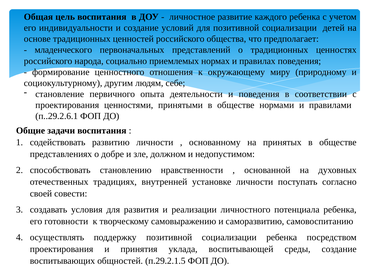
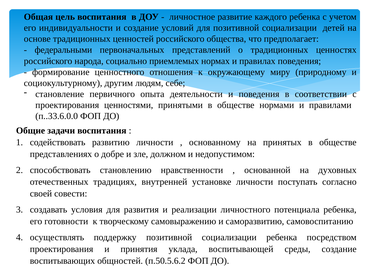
младенческого: младенческого -> федеральными (63, 50)
п..29.2.6.1: п..29.2.6.1 -> п..33.6.0.0 (57, 116)
п.29.2.1.5: п.29.2.1.5 -> п.50.5.6.2 (165, 262)
